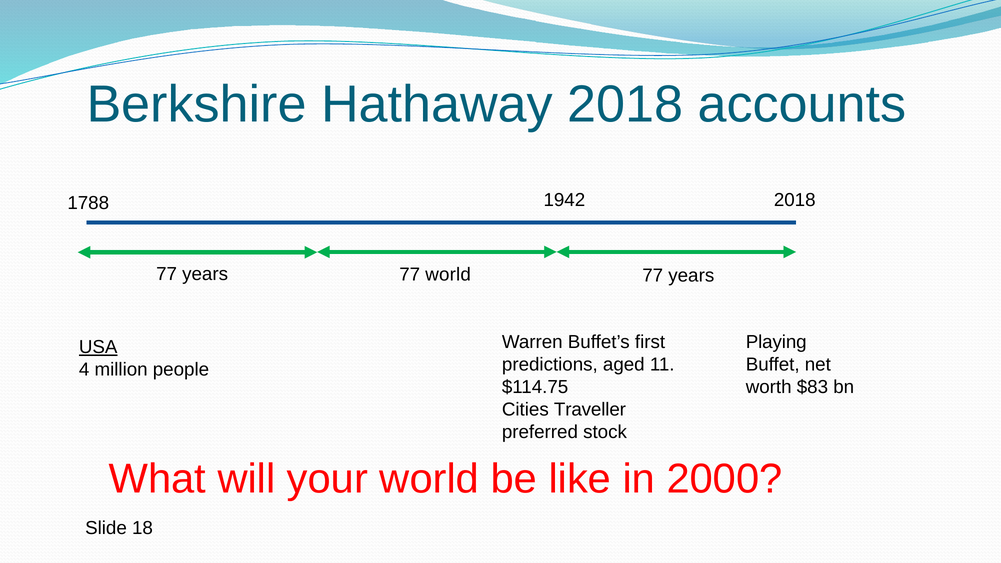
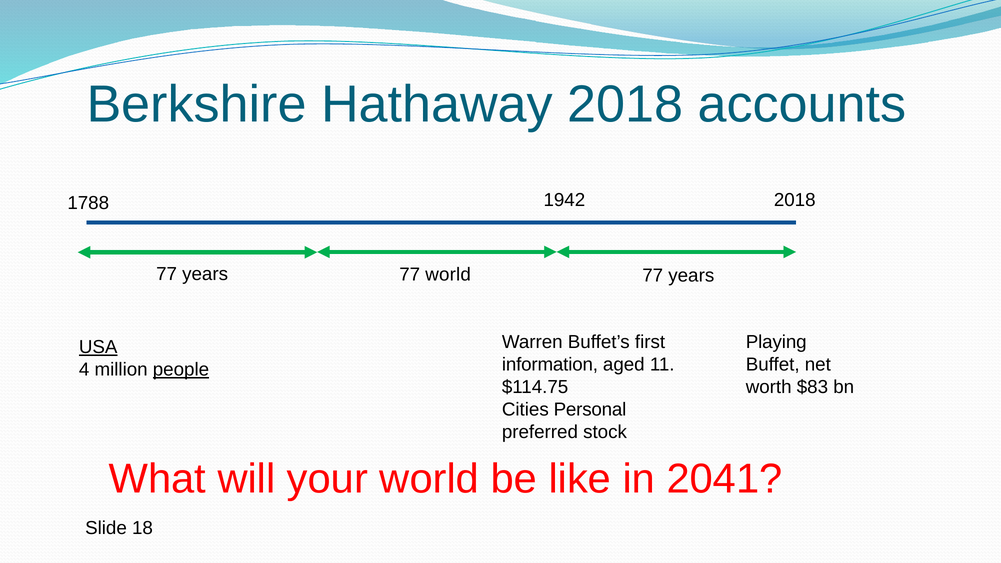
predictions: predictions -> information (550, 365)
people underline: none -> present (181, 370)
Traveller: Traveller -> Personal (590, 410)
2000: 2000 -> 2041 (724, 479)
